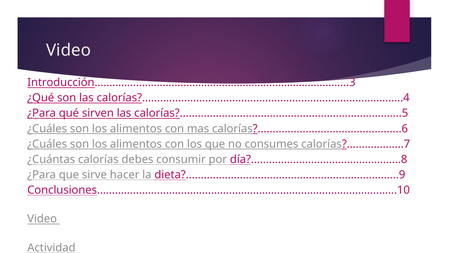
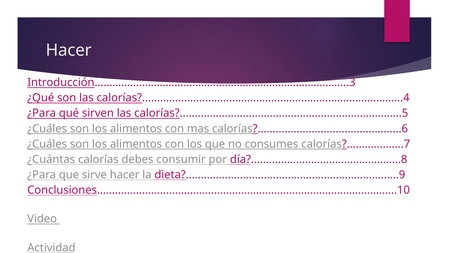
Video: Video -> Hacer (69, 50)
